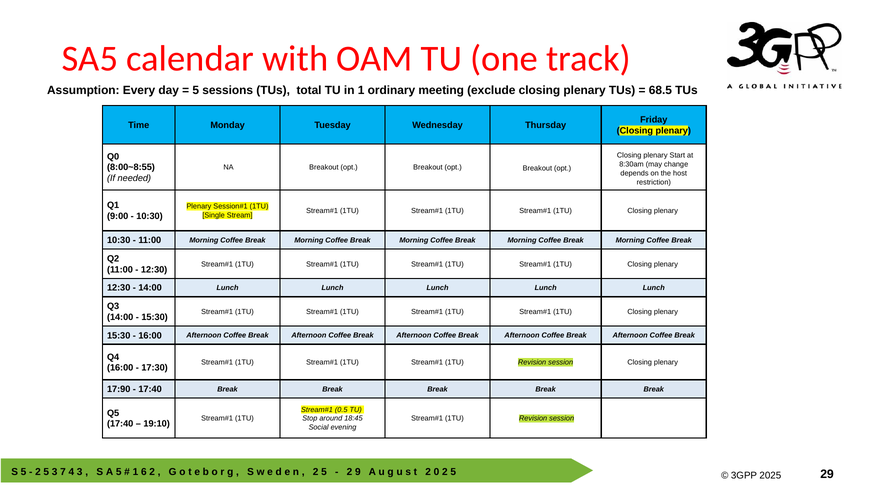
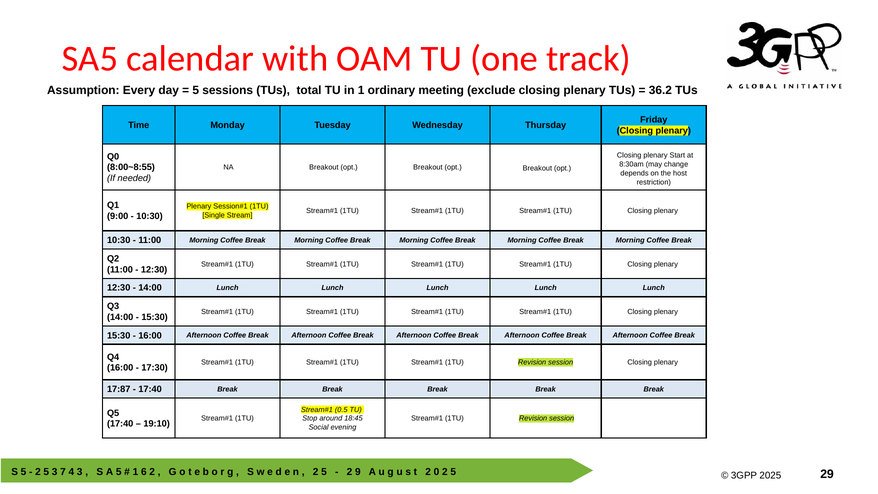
68.5: 68.5 -> 36.2 (660, 90)
17:90: 17:90 -> 17:87 (119, 389)
